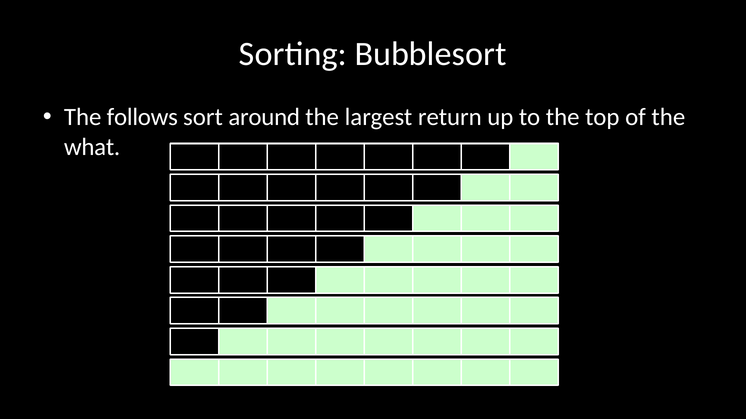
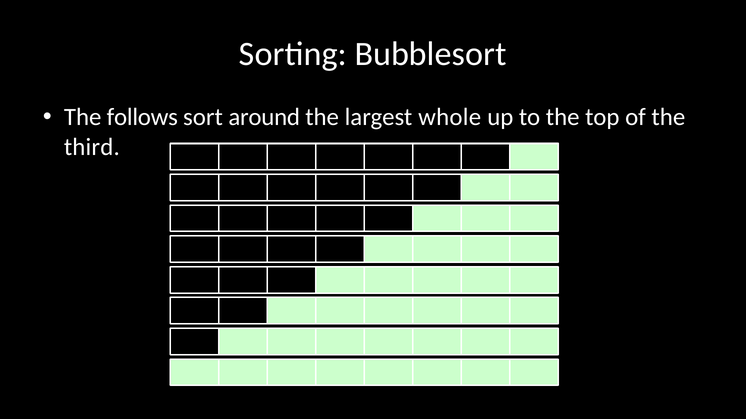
return: return -> whole (450, 117)
what: what -> third (92, 147)
